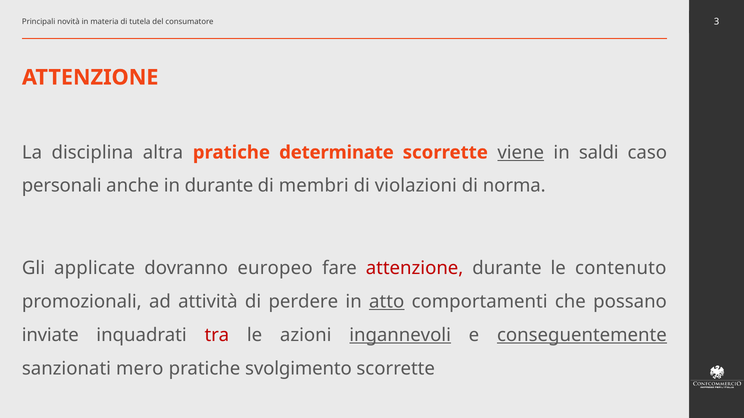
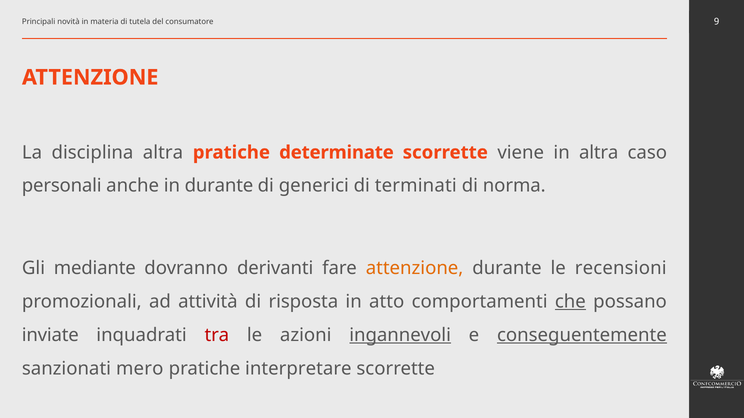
3: 3 -> 9 (717, 22)
viene underline: present -> none (521, 153)
in saldi: saldi -> altra (599, 153)
membri: membri -> generici (314, 186)
violazioni: violazioni -> terminati (416, 186)
applicate: applicate -> mediante (95, 269)
europeo: europeo -> derivanti (275, 269)
attenzione colour: red -> orange (415, 269)
contenuto: contenuto -> recensioni (621, 269)
perdere: perdere -> risposta (303, 302)
atto underline: present -> none (387, 302)
che underline: none -> present (570, 302)
svolgimento: svolgimento -> interpretare (298, 369)
